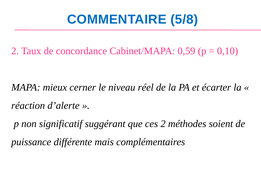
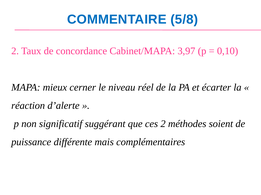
0,59: 0,59 -> 3,97 (186, 51)
